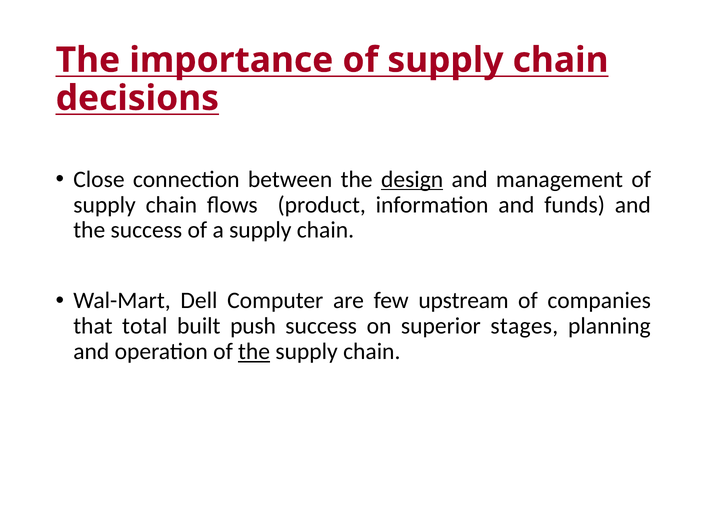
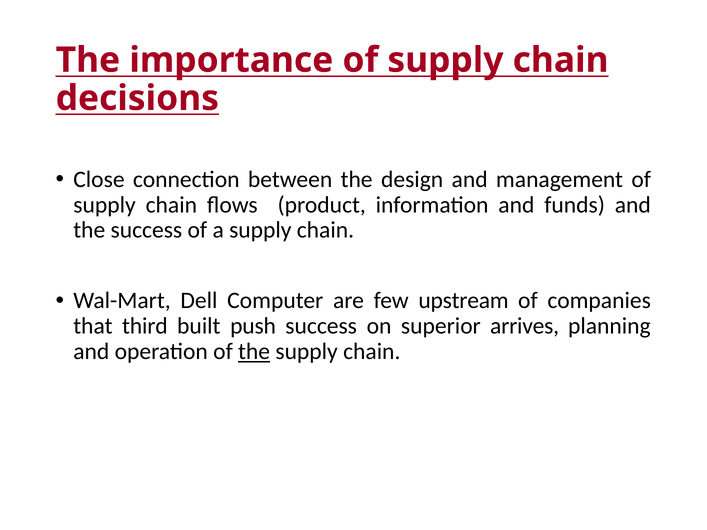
design underline: present -> none (412, 179)
total: total -> third (145, 326)
stages: stages -> arrives (525, 326)
